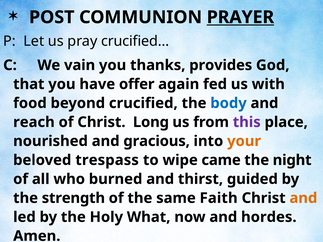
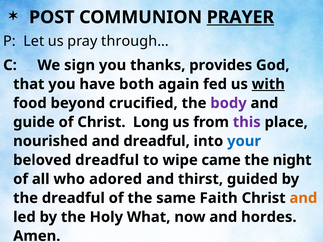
crucified…: crucified… -> through… (135, 41)
vain: vain -> sign (80, 65)
offer: offer -> both (137, 84)
with underline: none -> present (268, 84)
body colour: blue -> purple (229, 103)
reach: reach -> guide (34, 122)
and gracious: gracious -> dreadful (157, 141)
your colour: orange -> blue (244, 141)
beloved trespass: trespass -> dreadful (107, 160)
burned: burned -> adored (116, 179)
the strength: strength -> dreadful (73, 198)
